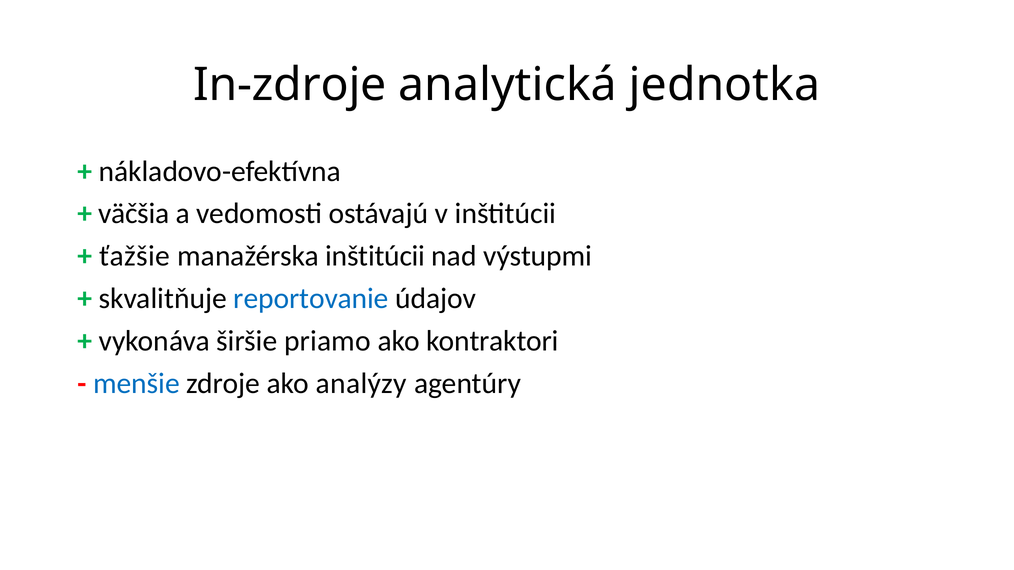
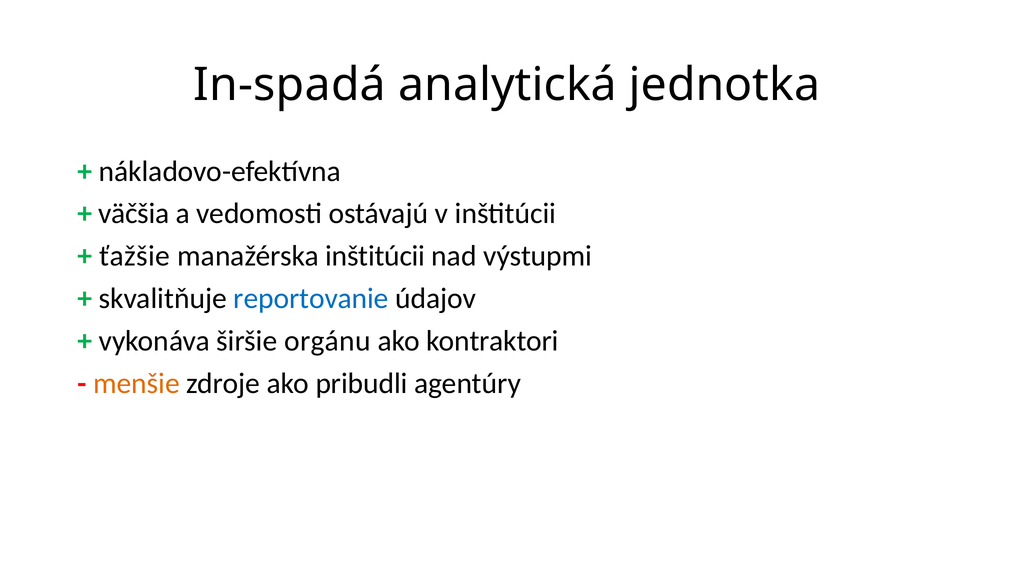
In-zdroje: In-zdroje -> In-spadá (290, 85)
priamo: priamo -> orgánu (327, 341)
menšie colour: blue -> orange (136, 384)
analýzy: analýzy -> pribudli (362, 384)
